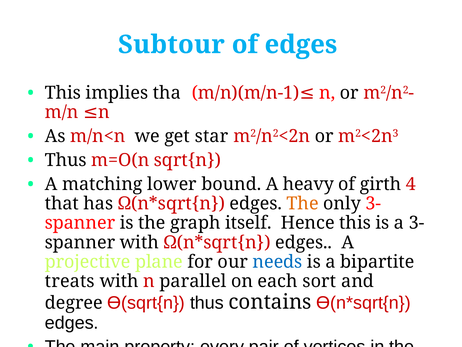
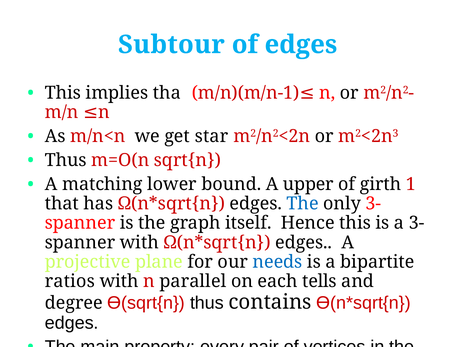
heavy: heavy -> upper (308, 184)
girth 4: 4 -> 1 (411, 184)
The colour: orange -> blue (303, 203)
treats: treats -> ratios (70, 281)
sort: sort -> tells (319, 281)
